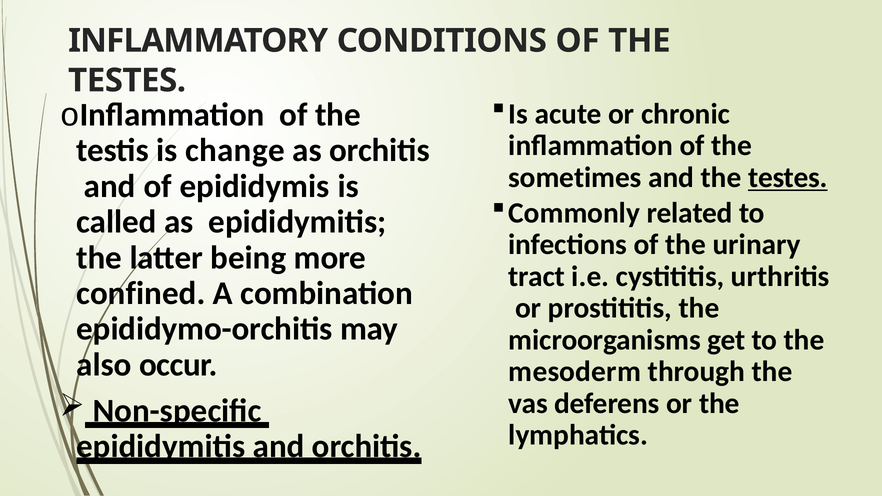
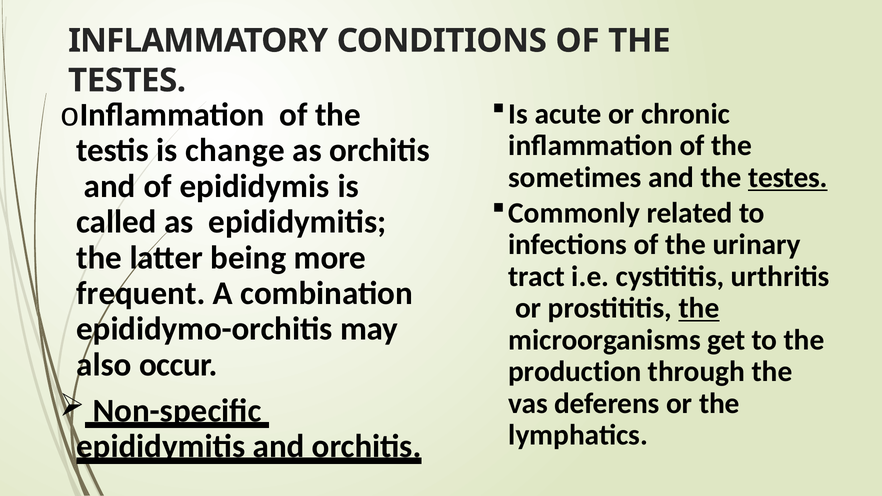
confined: confined -> frequent (141, 293)
the underline: none -> present (699, 308)
mesoderm: mesoderm -> production (575, 372)
